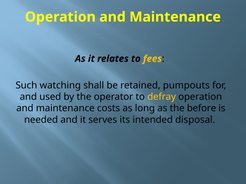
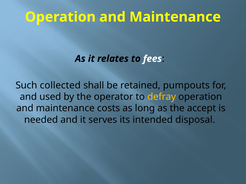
fees colour: yellow -> white (152, 59)
watching: watching -> collected (60, 86)
before: before -> accept (202, 109)
